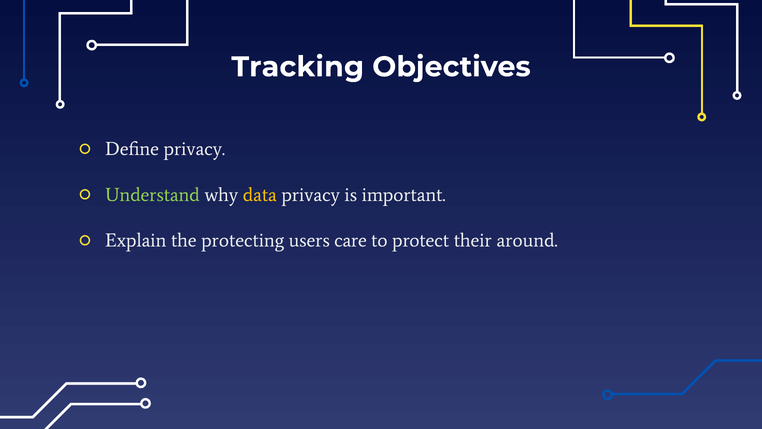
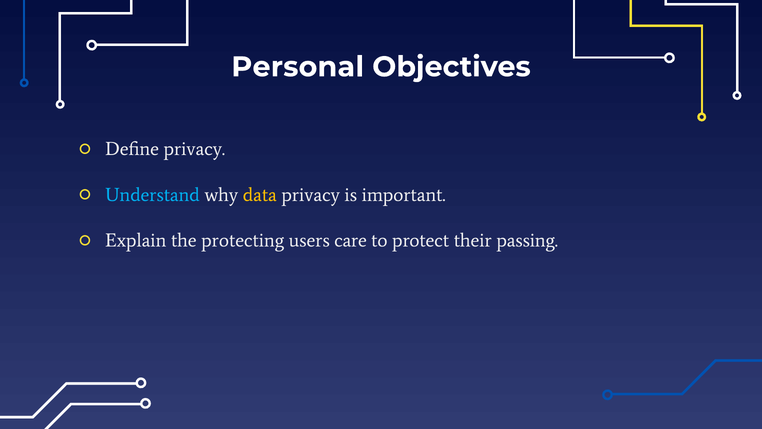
Tracking: Tracking -> Personal (298, 67)
Understand colour: light green -> light blue (152, 195)
around: around -> passing (527, 240)
